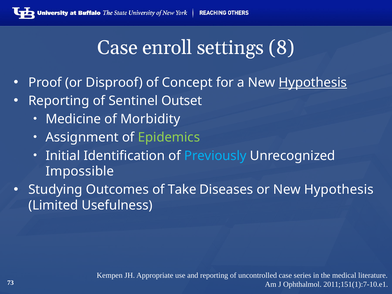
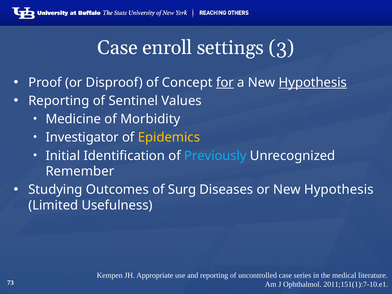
8: 8 -> 3 (281, 48)
for underline: none -> present (225, 83)
Outset: Outset -> Values (182, 101)
Assignment: Assignment -> Investigator (82, 137)
Epidemics colour: light green -> yellow (169, 137)
Impossible: Impossible -> Remember (80, 171)
Take: Take -> Surg (182, 190)
